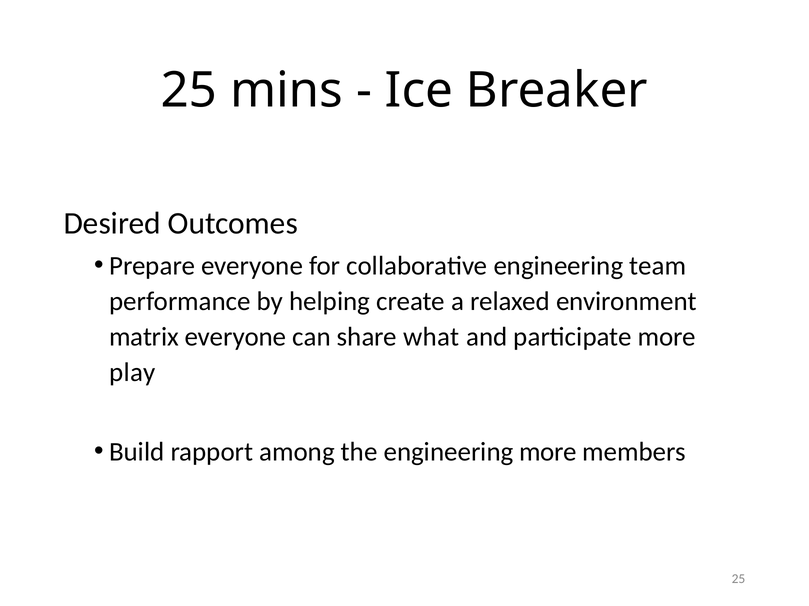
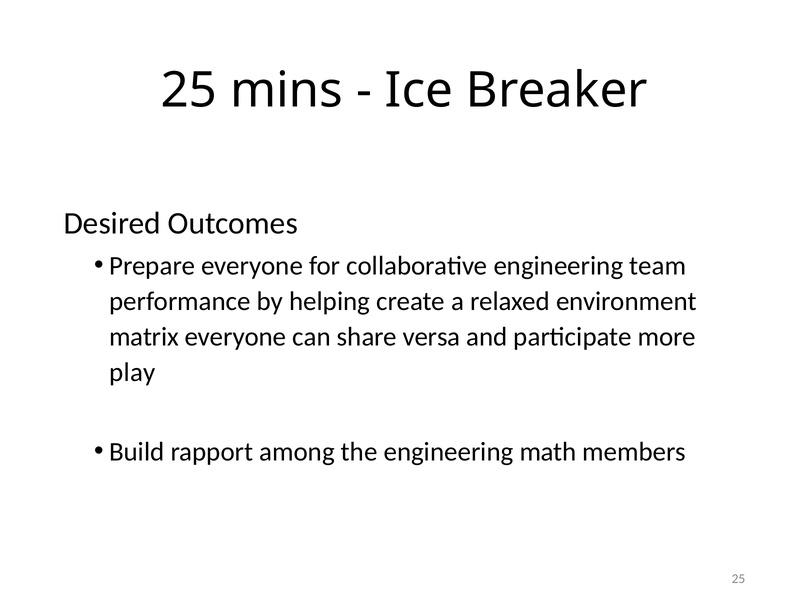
what: what -> versa (432, 337)
engineering more: more -> math (548, 452)
